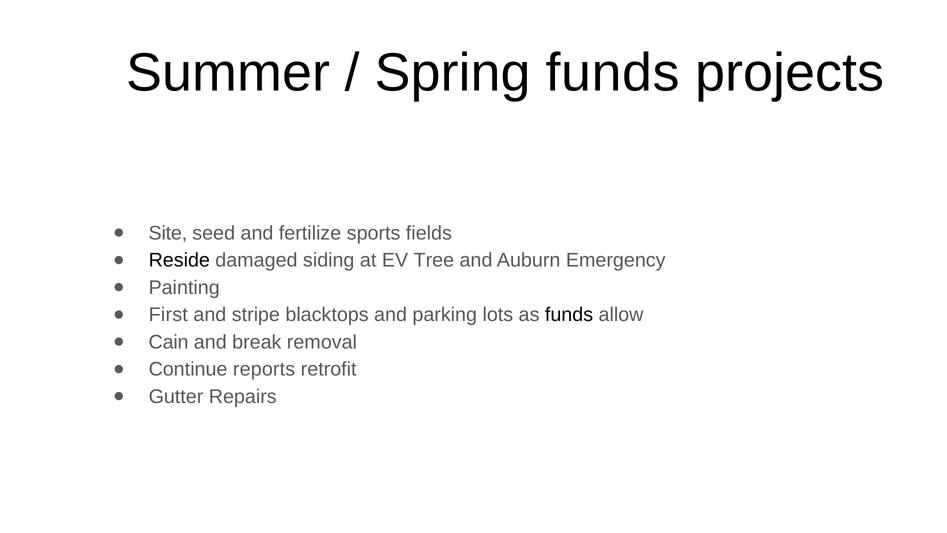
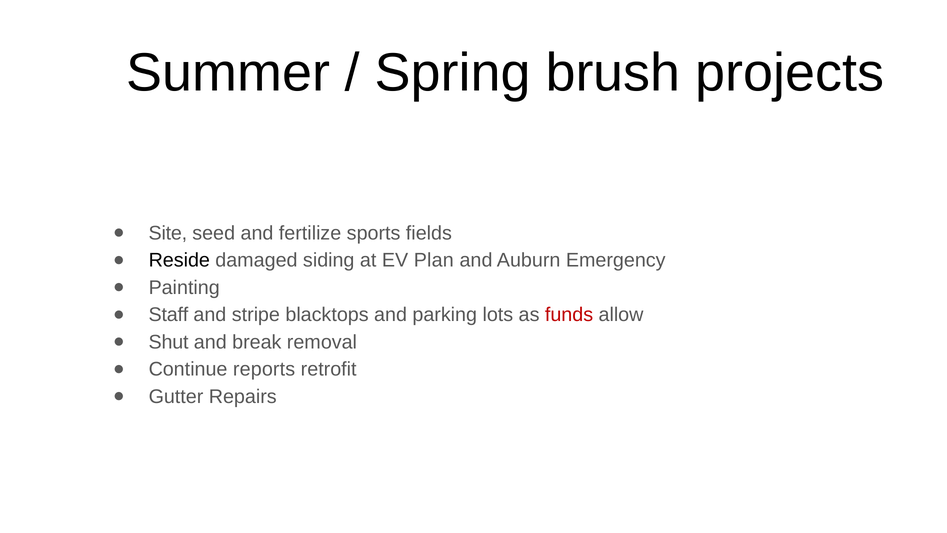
Spring funds: funds -> brush (613, 73)
Tree: Tree -> Plan (434, 260)
First: First -> Staff (168, 315)
funds colour: black -> red (569, 315)
Cain: Cain -> Shut (169, 342)
